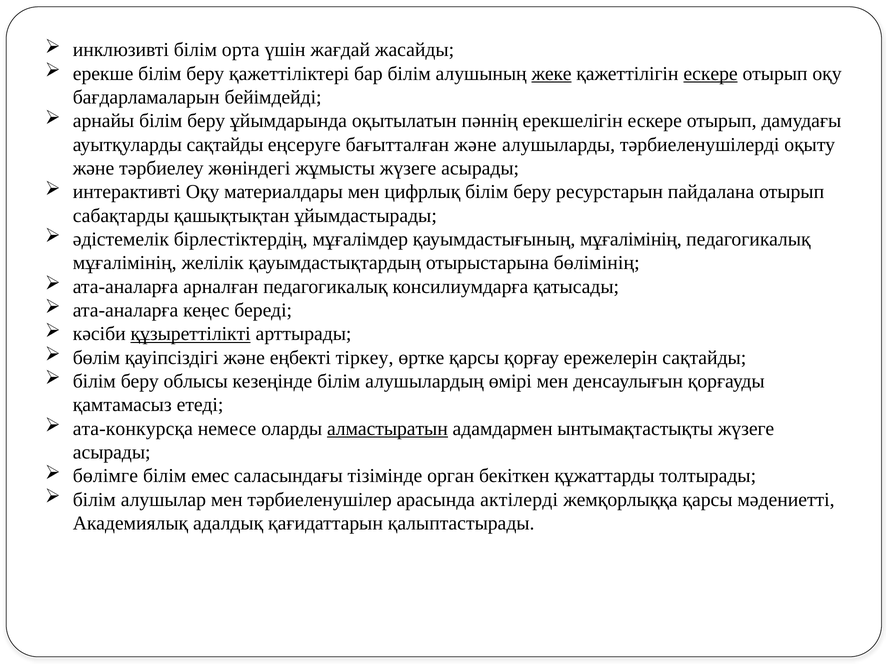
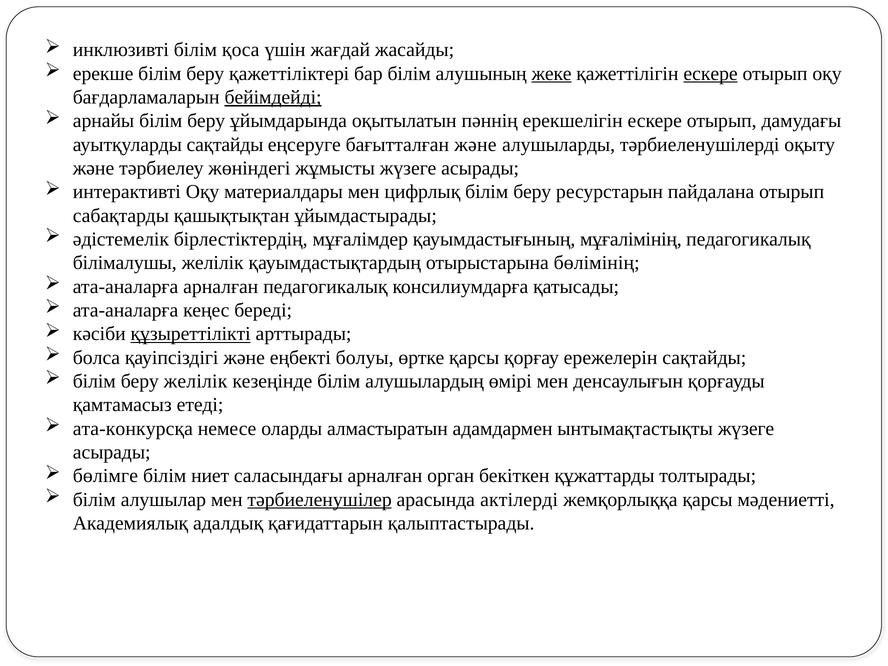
орта: орта -> қоса (241, 50)
бейімдейді underline: none -> present (273, 97)
мұғалімінің: мұғалімінің -> білімалушы (125, 263)
бөлім: бөлім -> болса (96, 358)
тіркеу: тіркеу -> болуы (365, 358)
беру облысы: облысы -> желілік (195, 381)
алмастыратын underline: present -> none (387, 429)
емес: емес -> ниет (210, 476)
саласындағы тізімінде: тізімінде -> арналған (385, 476)
тәрбиеленушілер underline: none -> present (320, 500)
